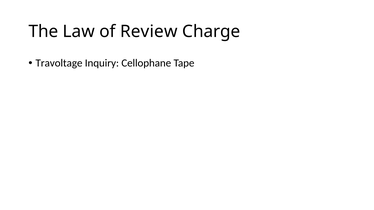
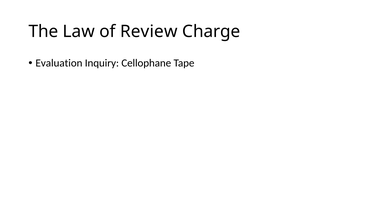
Travoltage: Travoltage -> Evaluation (59, 63)
